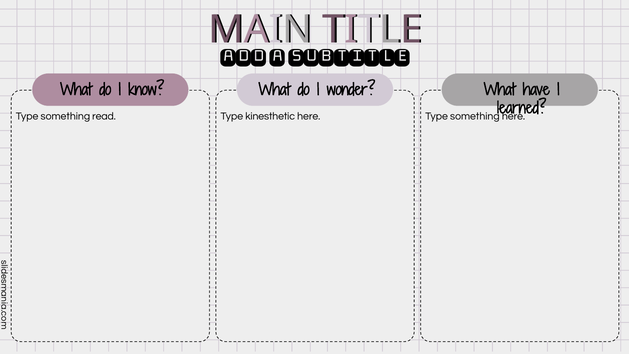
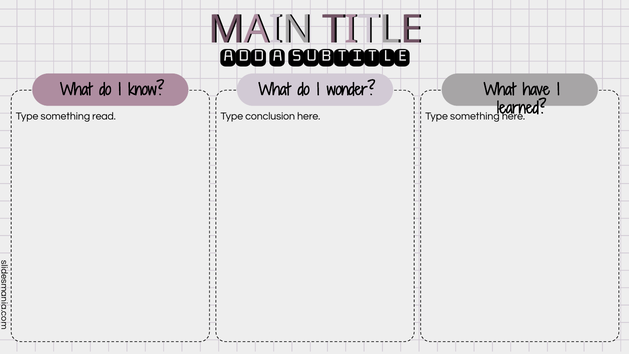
kinesthetic: kinesthetic -> conclusion (270, 116)
